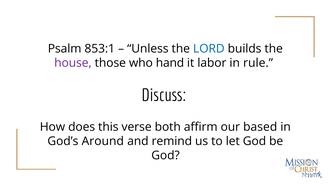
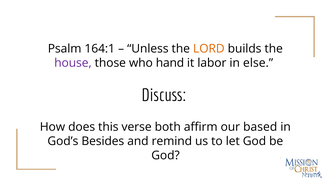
853:1: 853:1 -> 164:1 (100, 49)
LORD colour: blue -> orange (209, 49)
rule: rule -> else (258, 63)
Around: Around -> Besides (103, 141)
